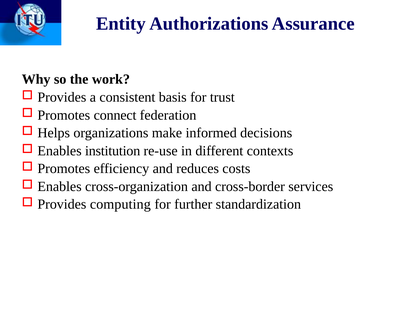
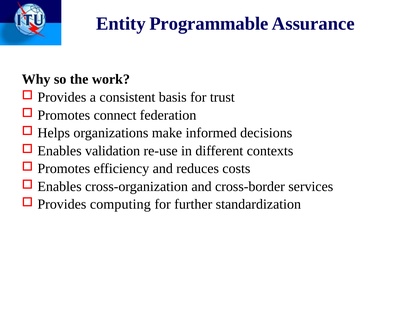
Authorizations: Authorizations -> Programmable (209, 24)
institution: institution -> validation (113, 151)
